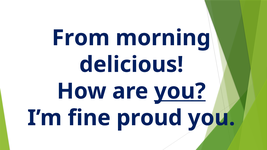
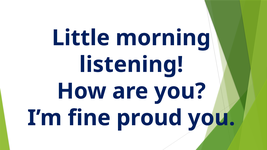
From: From -> Little (81, 38)
delicious: delicious -> listening (131, 65)
you underline: present -> none (180, 91)
